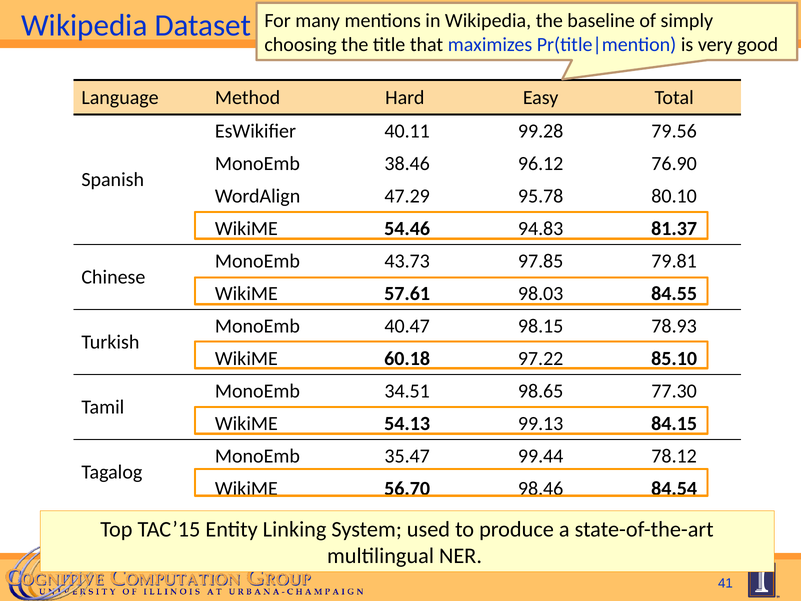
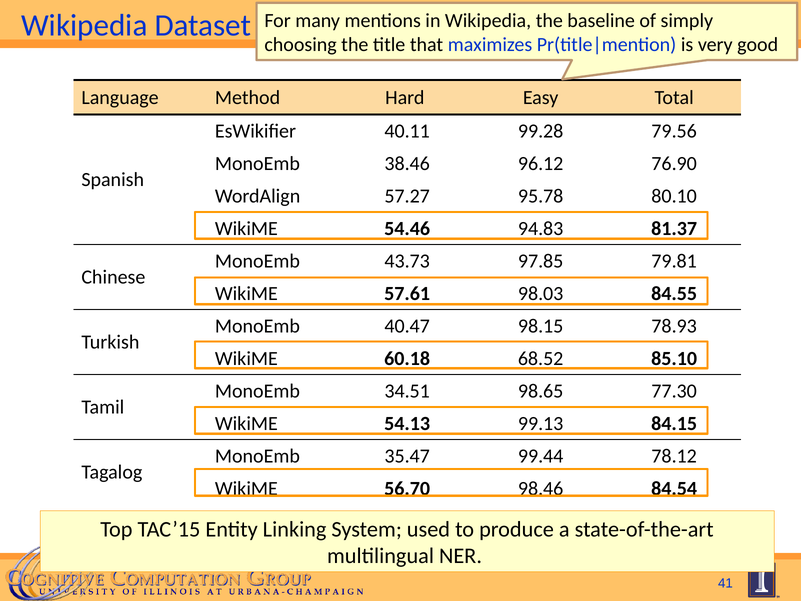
47.29: 47.29 -> 57.27 (407, 196)
97.22: 97.22 -> 68.52 (541, 358)
